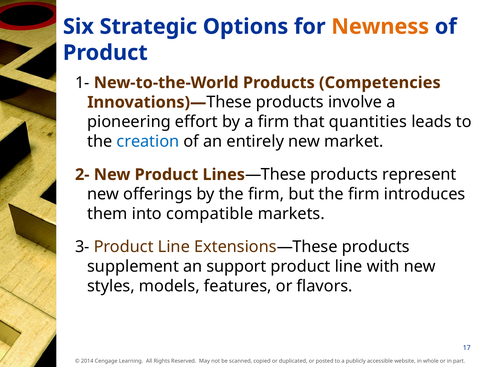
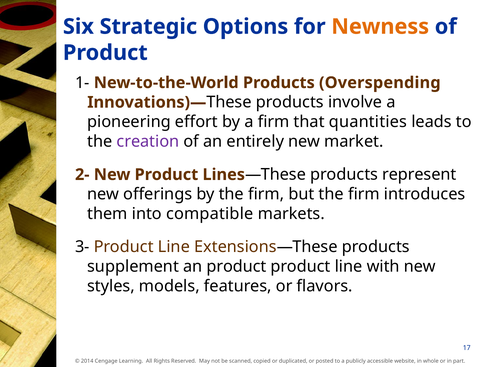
Competencies: Competencies -> Overspending (380, 83)
creation colour: blue -> purple (148, 141)
an support: support -> product (236, 266)
